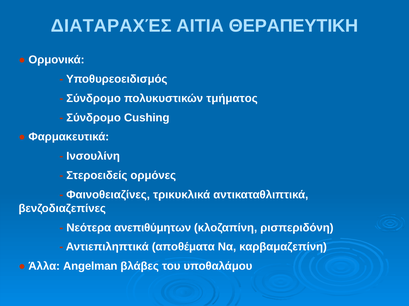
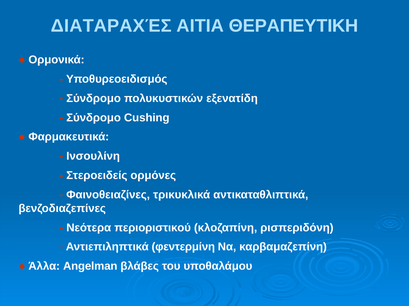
τμήματος: τμήματος -> εξενατίδη (232, 99)
ανεπιθύμητων: ανεπιθύμητων -> περιοριστικού (153, 228)
αποθέματα: αποθέματα -> φεντερμίνη (183, 247)
